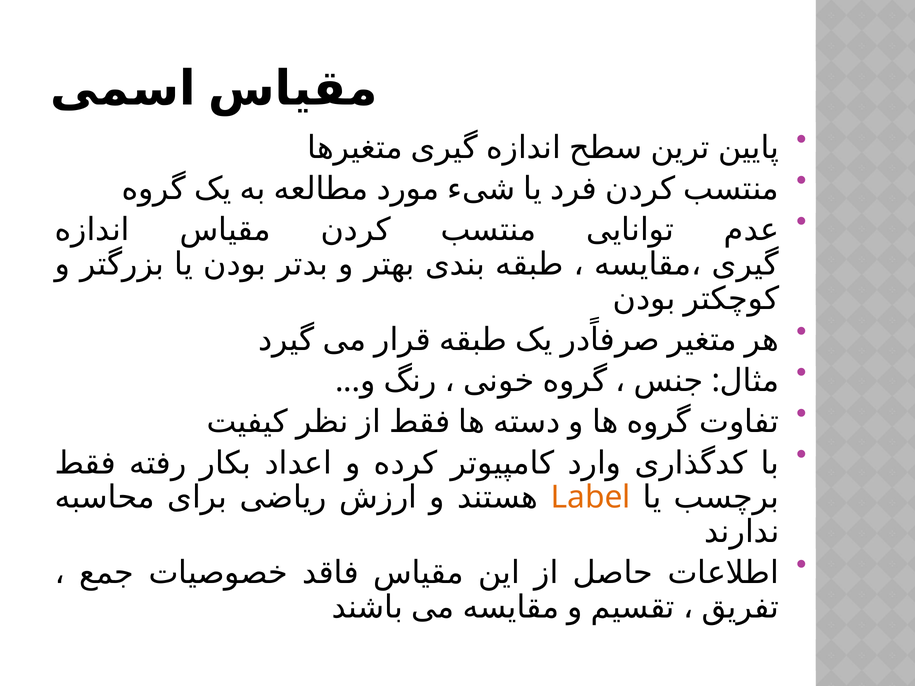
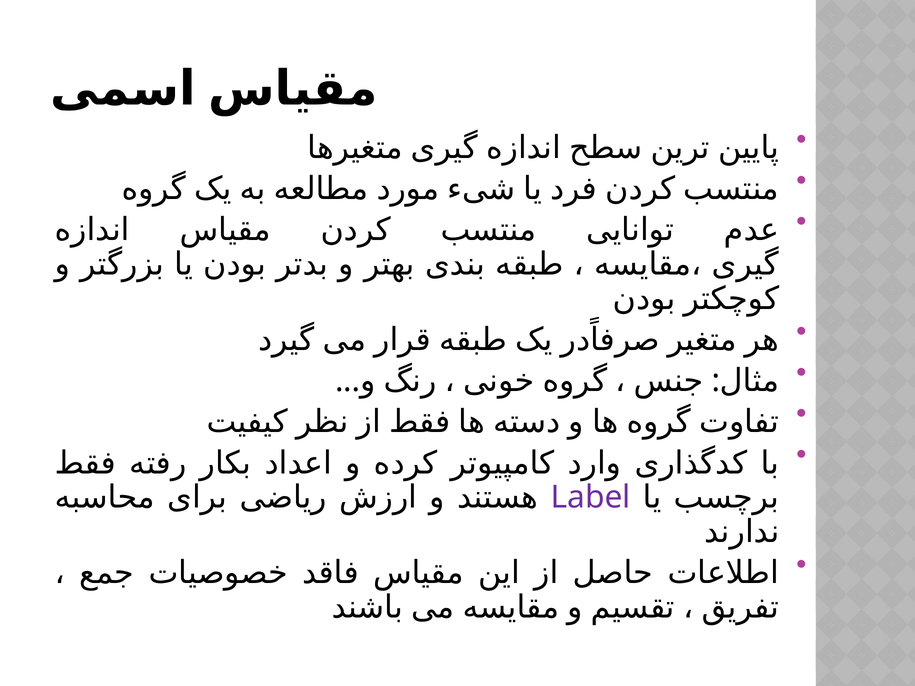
Label colour: orange -> purple (591, 498)
